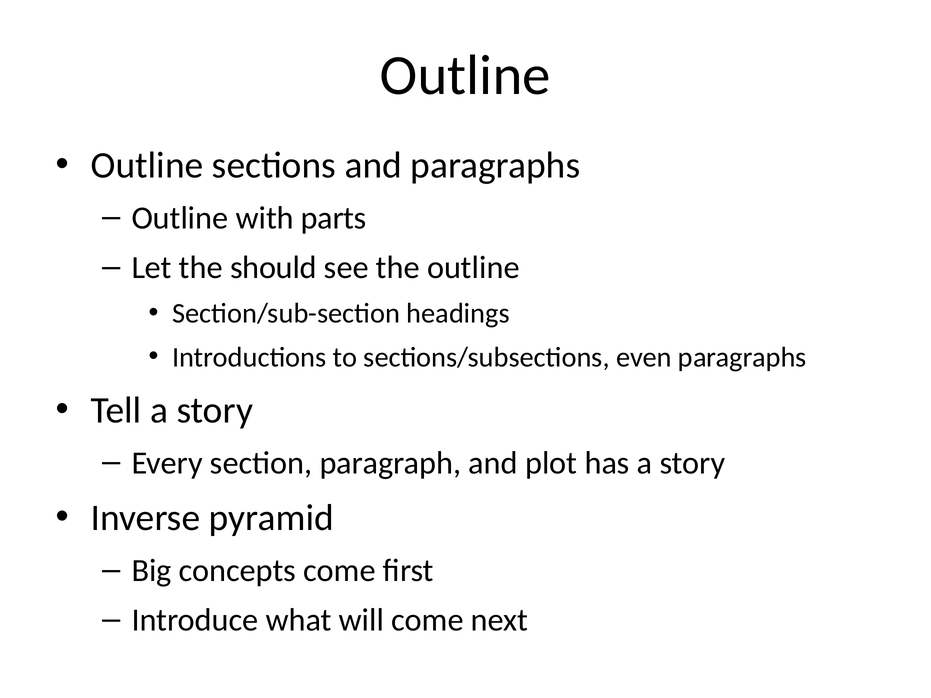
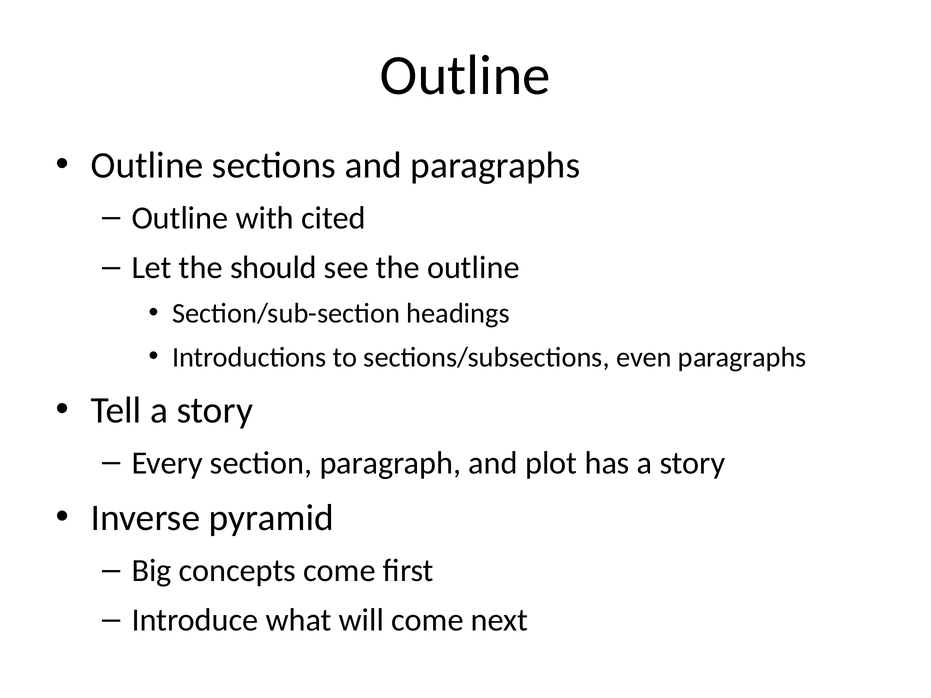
parts: parts -> cited (333, 218)
